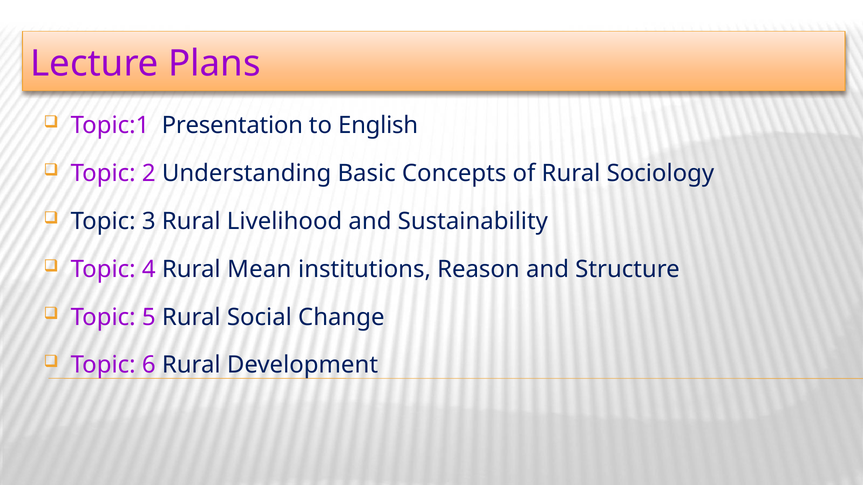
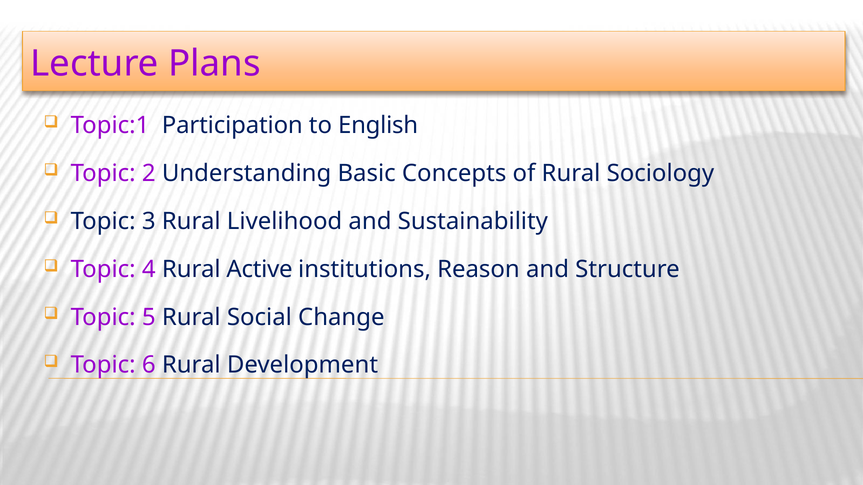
Presentation: Presentation -> Participation (232, 126)
Mean: Mean -> Active (260, 269)
